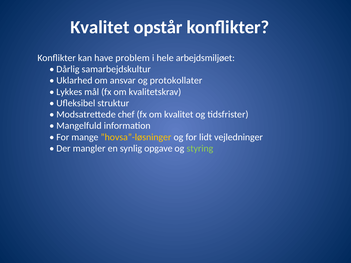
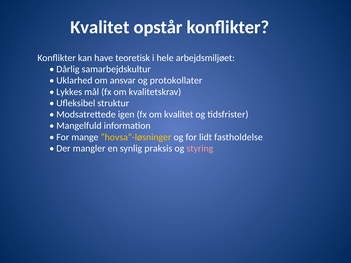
problem: problem -> teoretisk (133, 58)
chef: chef -> igen (126, 115)
vejledninger: vejledninger -> fastholdelse (238, 137)
opgave: opgave -> praksis (158, 148)
styring colour: light green -> pink (200, 148)
